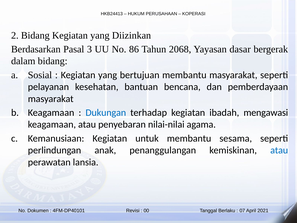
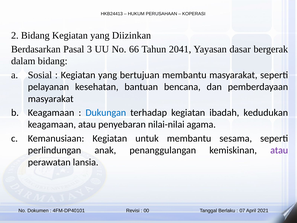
86: 86 -> 66 (134, 49)
2068: 2068 -> 2041 (180, 49)
mengawasi: mengawasi -> kedudukan (266, 113)
atau colour: blue -> purple (279, 150)
